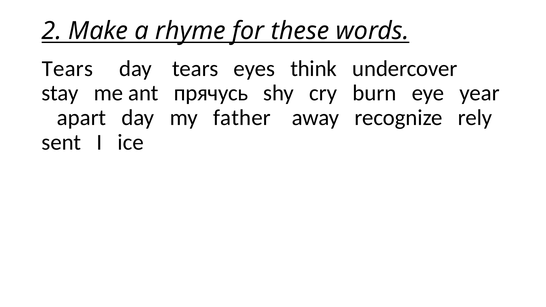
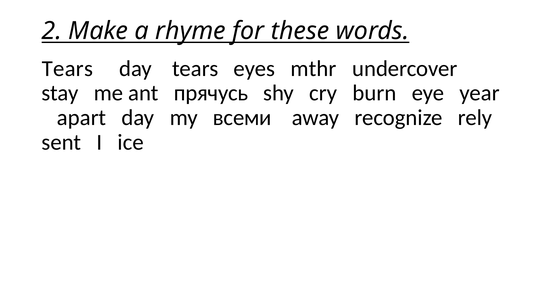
think: think -> mthr (313, 69)
father: father -> всеми (242, 118)
